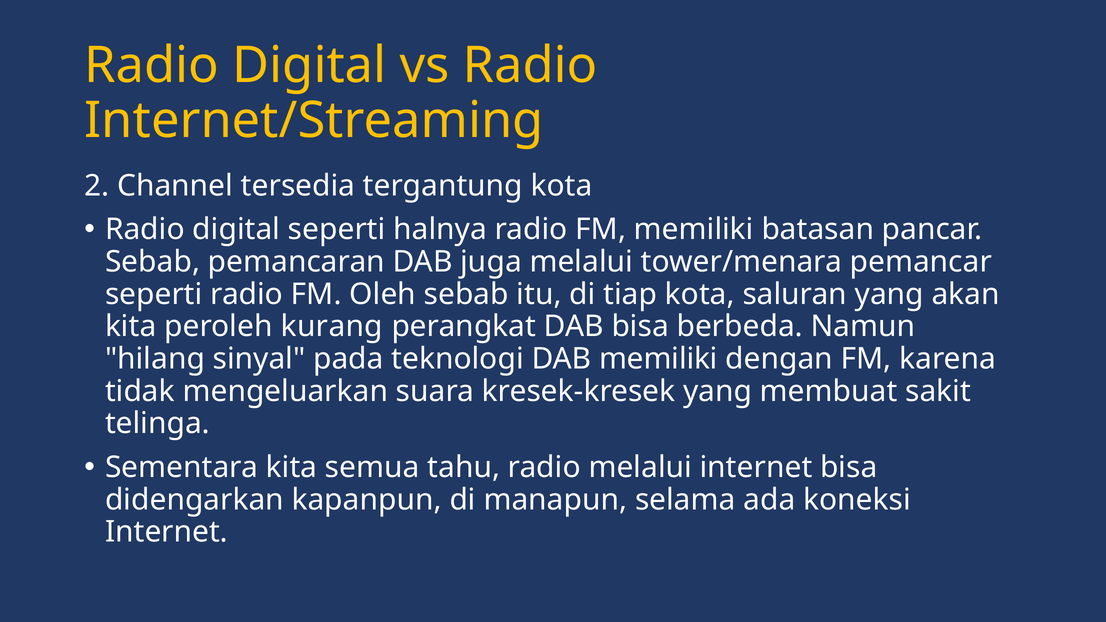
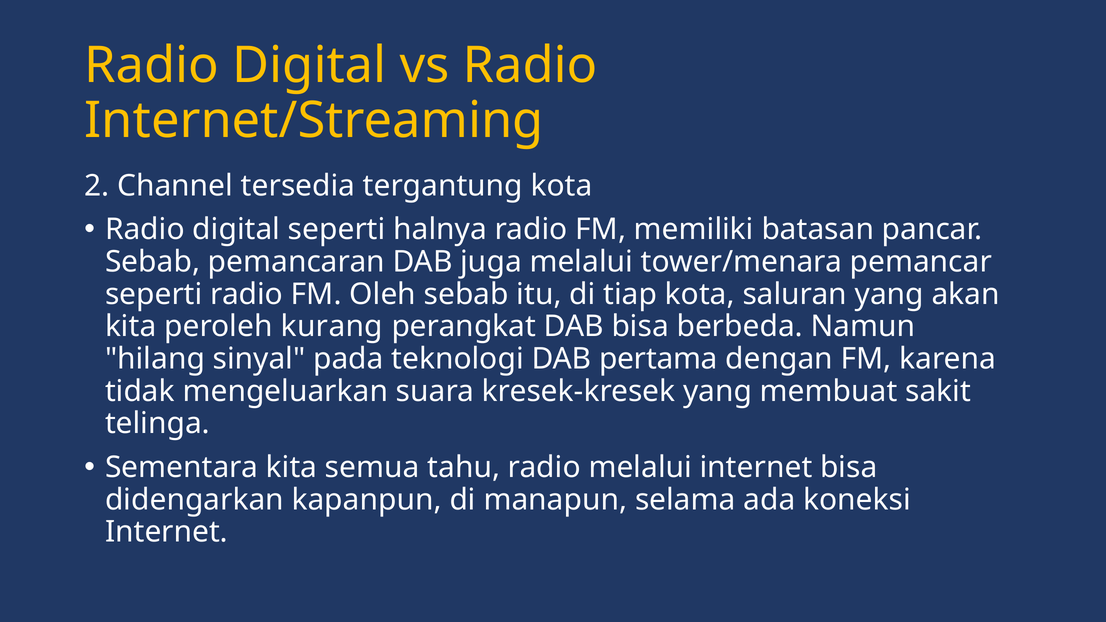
DAB memiliki: memiliki -> pertama (658, 359)
